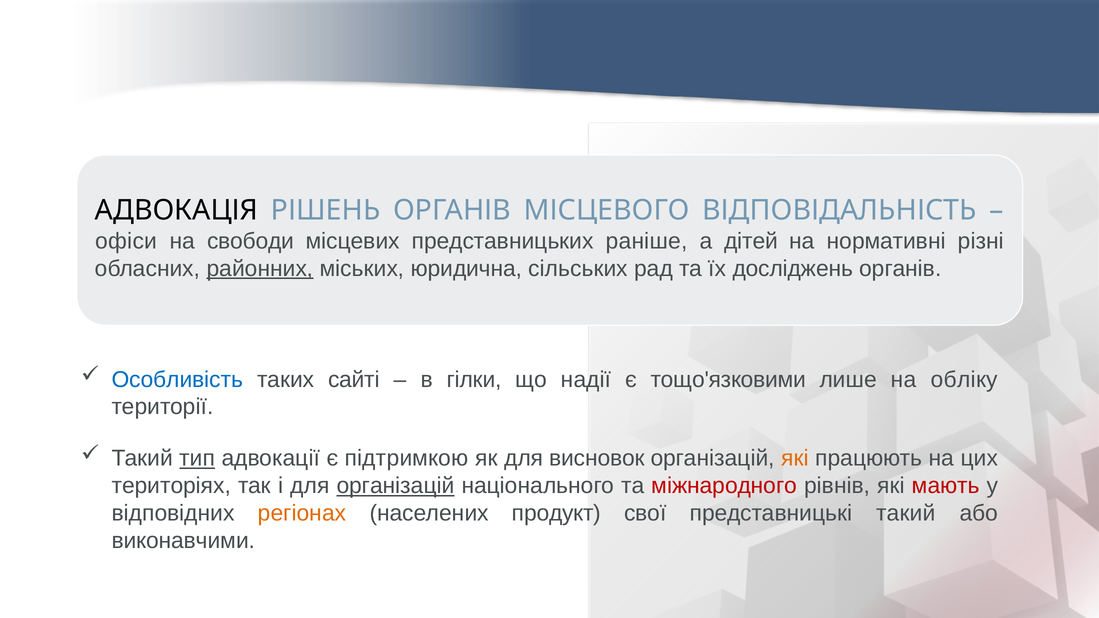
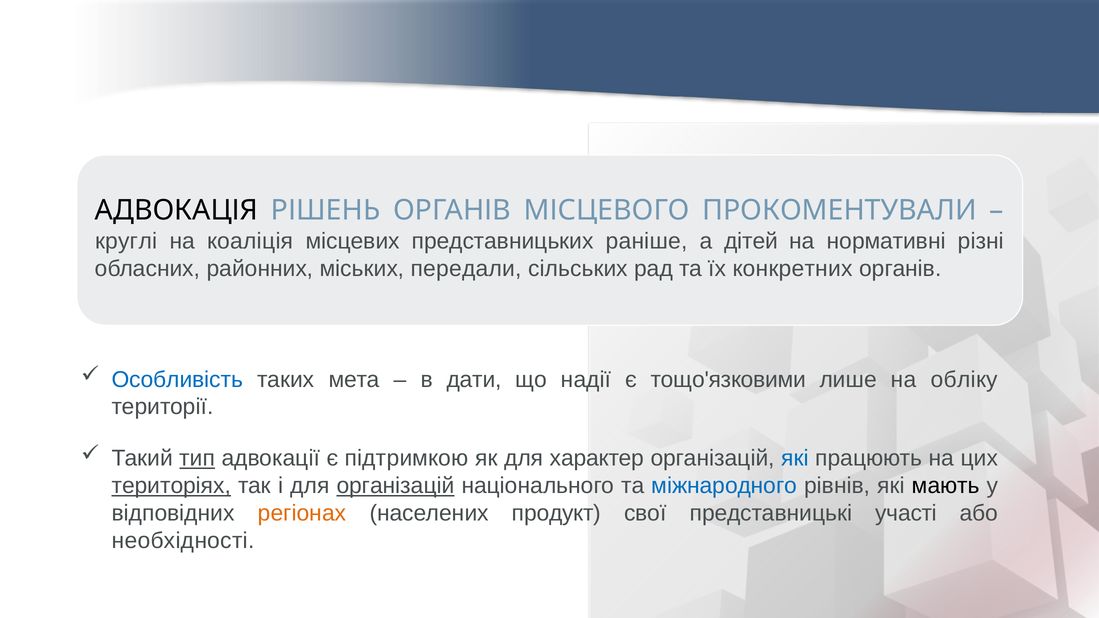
ВІДПОВІДАЛЬНІСТЬ: ВІДПОВІДАЛЬНІСТЬ -> ПРОКОМЕНТУВАЛИ (839, 211)
офіси: офіси -> круглі (126, 241)
свободи: свободи -> коаліція (250, 241)
районних underline: present -> none (260, 269)
юридична: юридична -> передали (466, 269)
досліджень: досліджень -> конкретних (793, 269)
сайті: сайті -> мета (354, 380)
гілки: гілки -> дати (474, 380)
висновок: висновок -> характер (597, 459)
які colour: orange -> blue (795, 459)
територіях underline: none -> present (171, 486)
міжнародного colour: red -> blue (724, 486)
мають colour: red -> black (946, 486)
представницькі такий: такий -> участі (906, 513)
виконавчими: виконавчими -> необхідності (183, 541)
